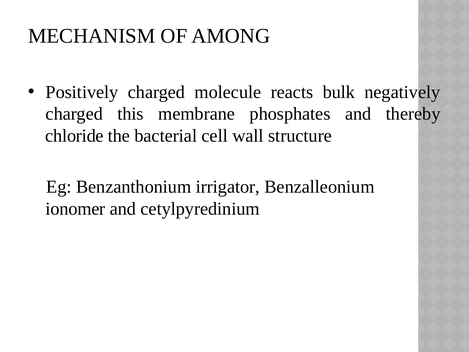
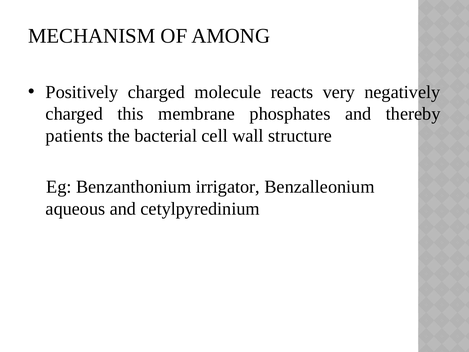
bulk: bulk -> very (339, 92)
chloride: chloride -> patients (74, 136)
ionomer: ionomer -> aqueous (75, 209)
